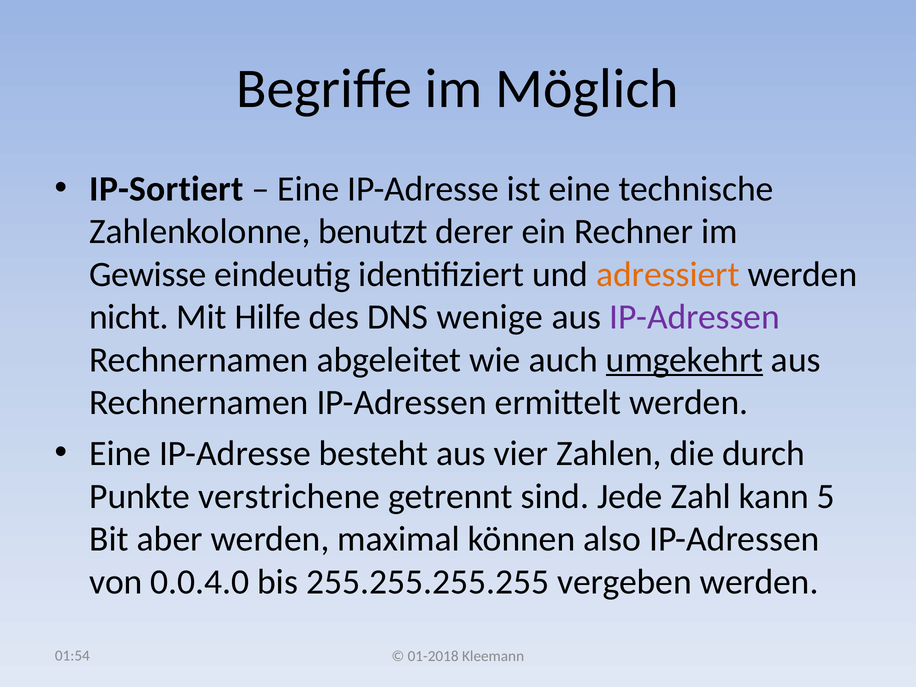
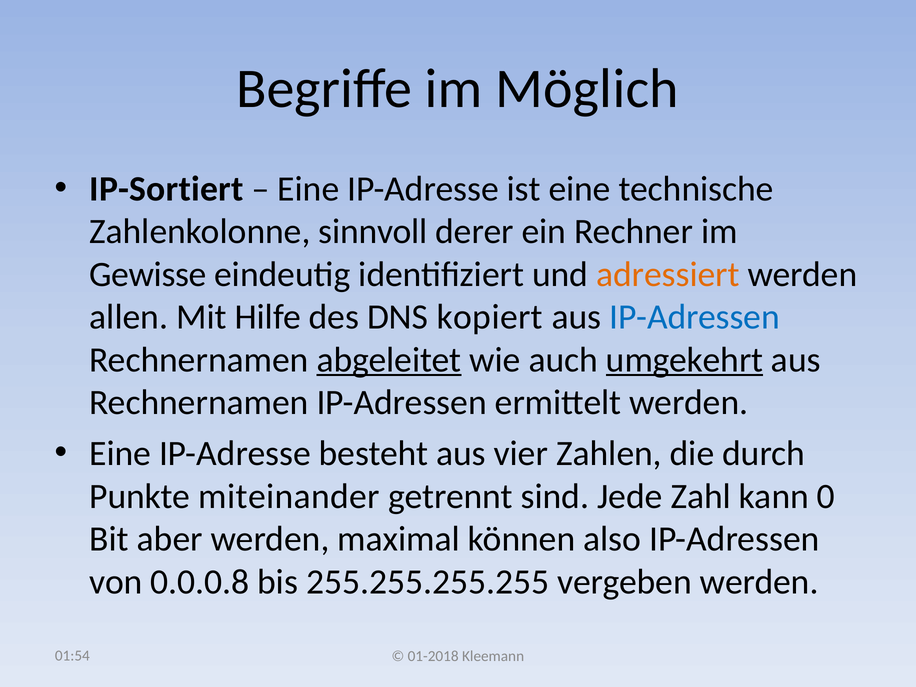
benutzt: benutzt -> sinnvoll (373, 232)
nicht: nicht -> allen (129, 317)
wenige: wenige -> kopiert (490, 317)
IP-Adressen colour: purple -> blue (695, 317)
abgeleitet underline: none -> present (389, 360)
verstrichene: verstrichene -> miteinander (289, 496)
5: 5 -> 0 (826, 496)
0.0.4.0: 0.0.4.0 -> 0.0.0.8 (200, 582)
